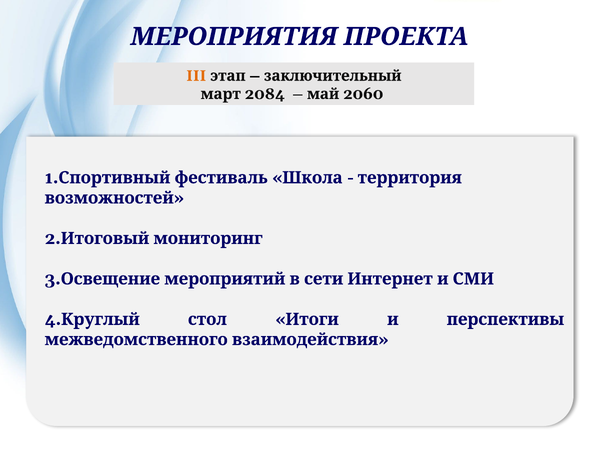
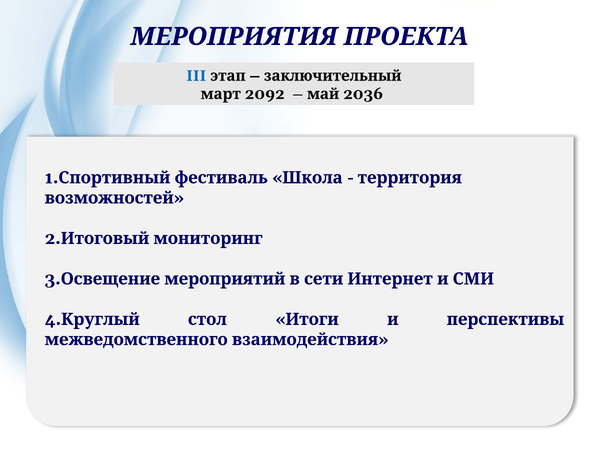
III colour: orange -> blue (196, 76)
2084: 2084 -> 2092 (265, 94)
2060: 2060 -> 2036 (363, 94)
